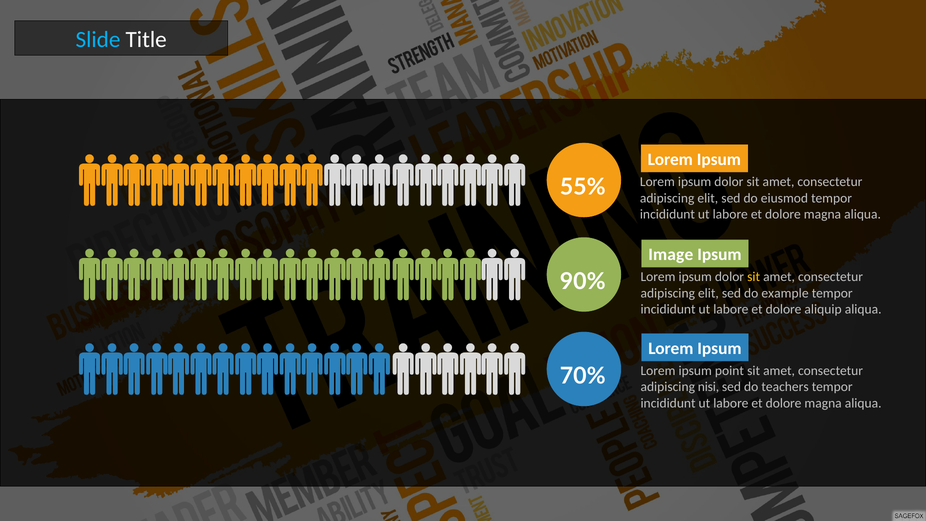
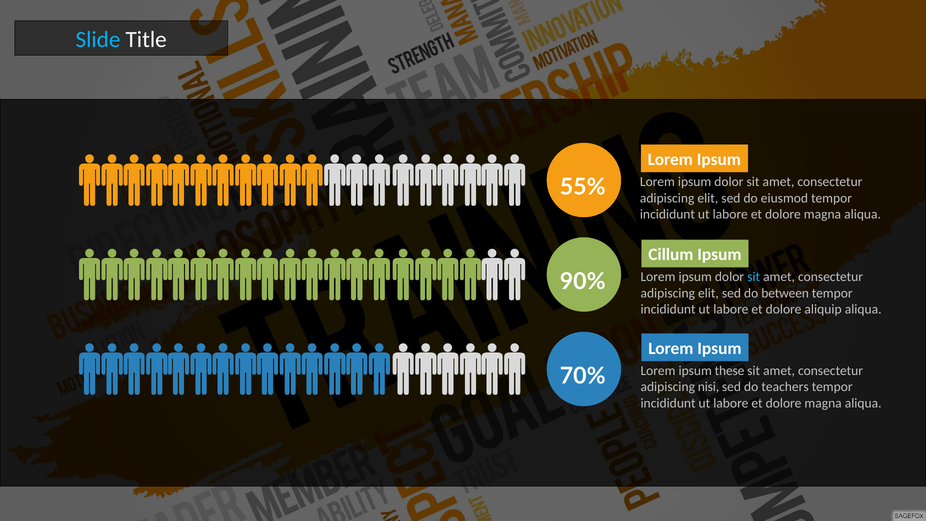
Image: Image -> Cillum (671, 255)
sit colour: yellow -> light blue (754, 277)
example: example -> between (785, 293)
point: point -> these (730, 371)
